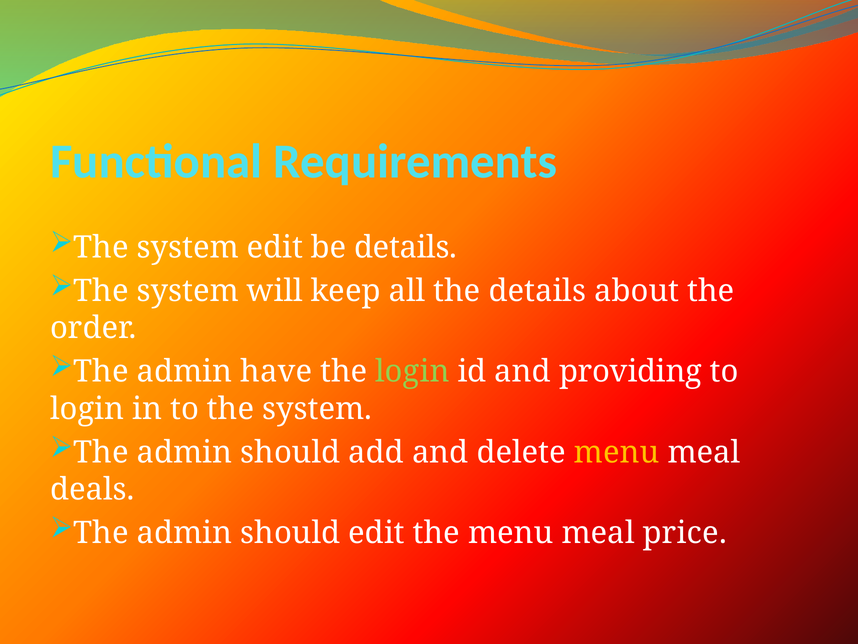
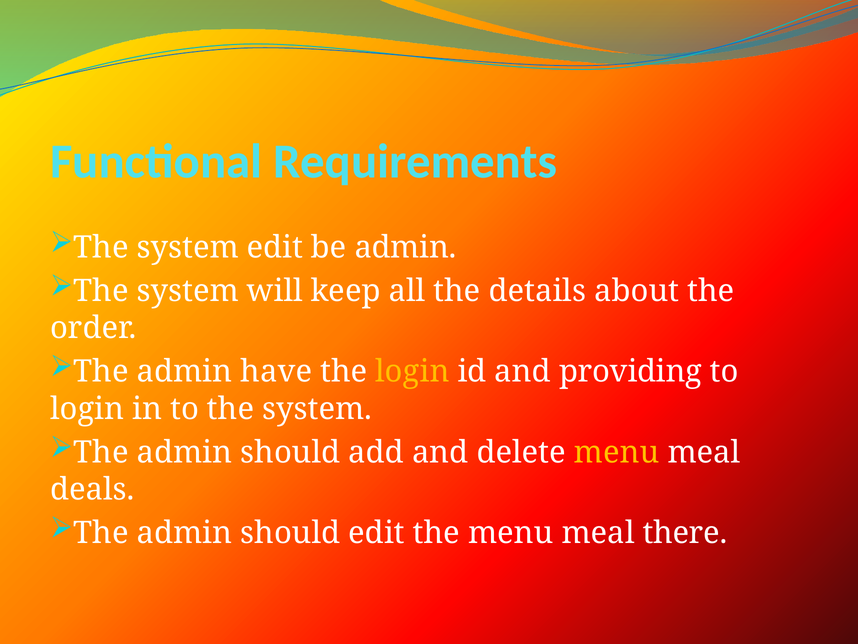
be details: details -> admin (406, 247)
login colour: light green -> yellow (412, 371)
price: price -> there (685, 533)
